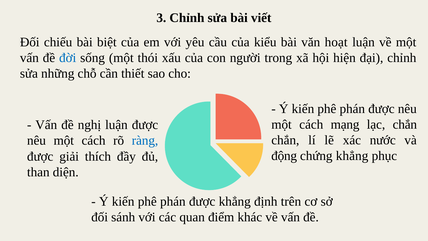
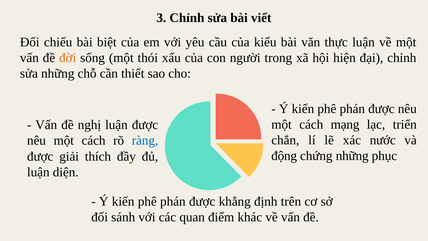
hoạt: hoạt -> thực (336, 42)
đời colour: blue -> orange (68, 58)
lạc chắn: chắn -> triển (405, 124)
chứng khẳng: khẳng -> những (352, 156)
than: than -> luận (38, 172)
